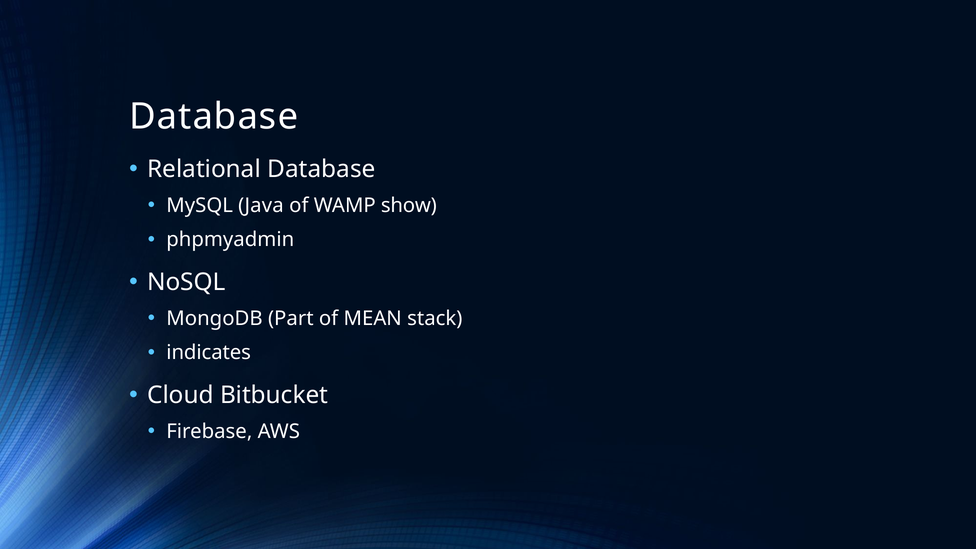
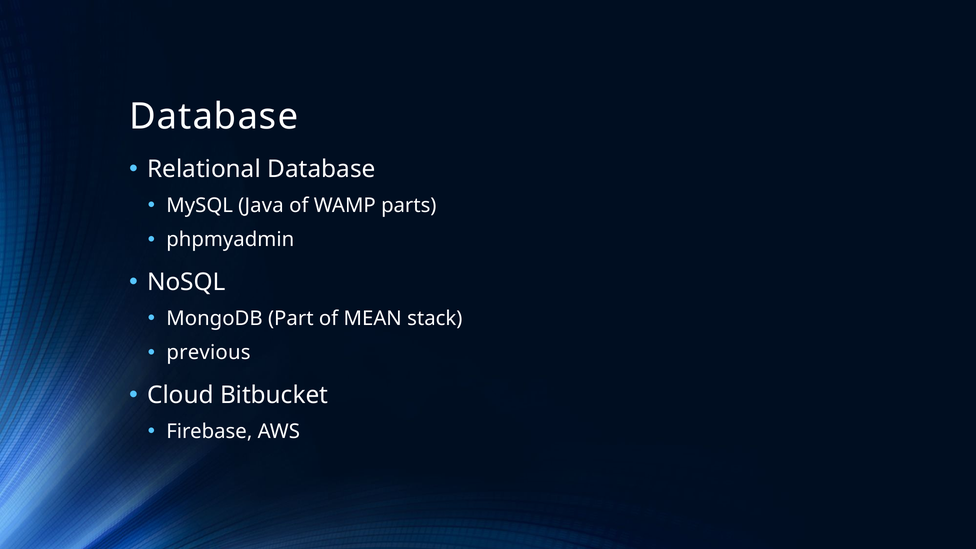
show: show -> parts (409, 206)
indicates: indicates -> previous (209, 353)
